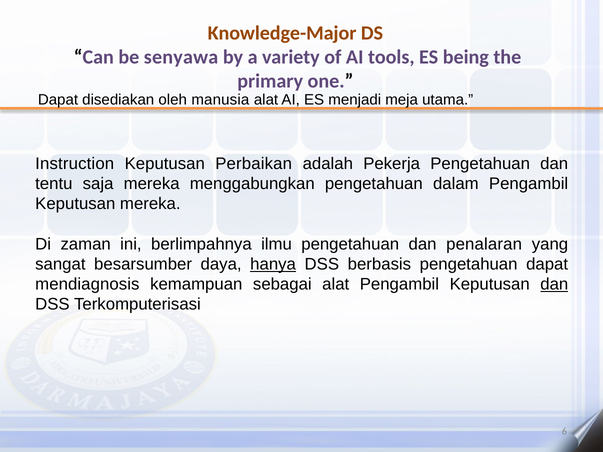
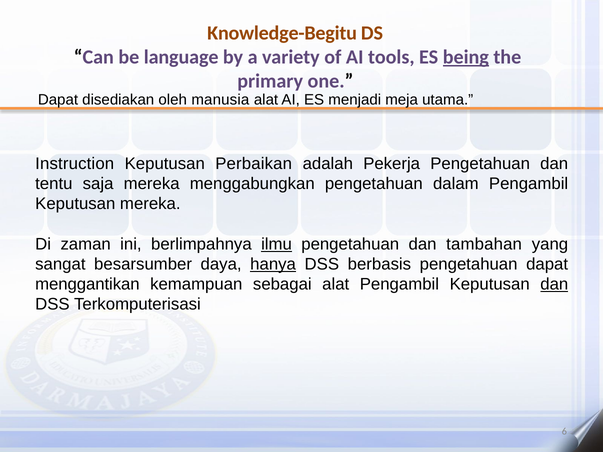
Knowledge-Major: Knowledge-Major -> Knowledge-Begitu (282, 33)
senyawa: senyawa -> language (181, 57)
being underline: none -> present (466, 57)
ilmu underline: none -> present (276, 244)
penalaran: penalaran -> tambahan (484, 244)
mendiagnosis: mendiagnosis -> menggantikan (87, 284)
